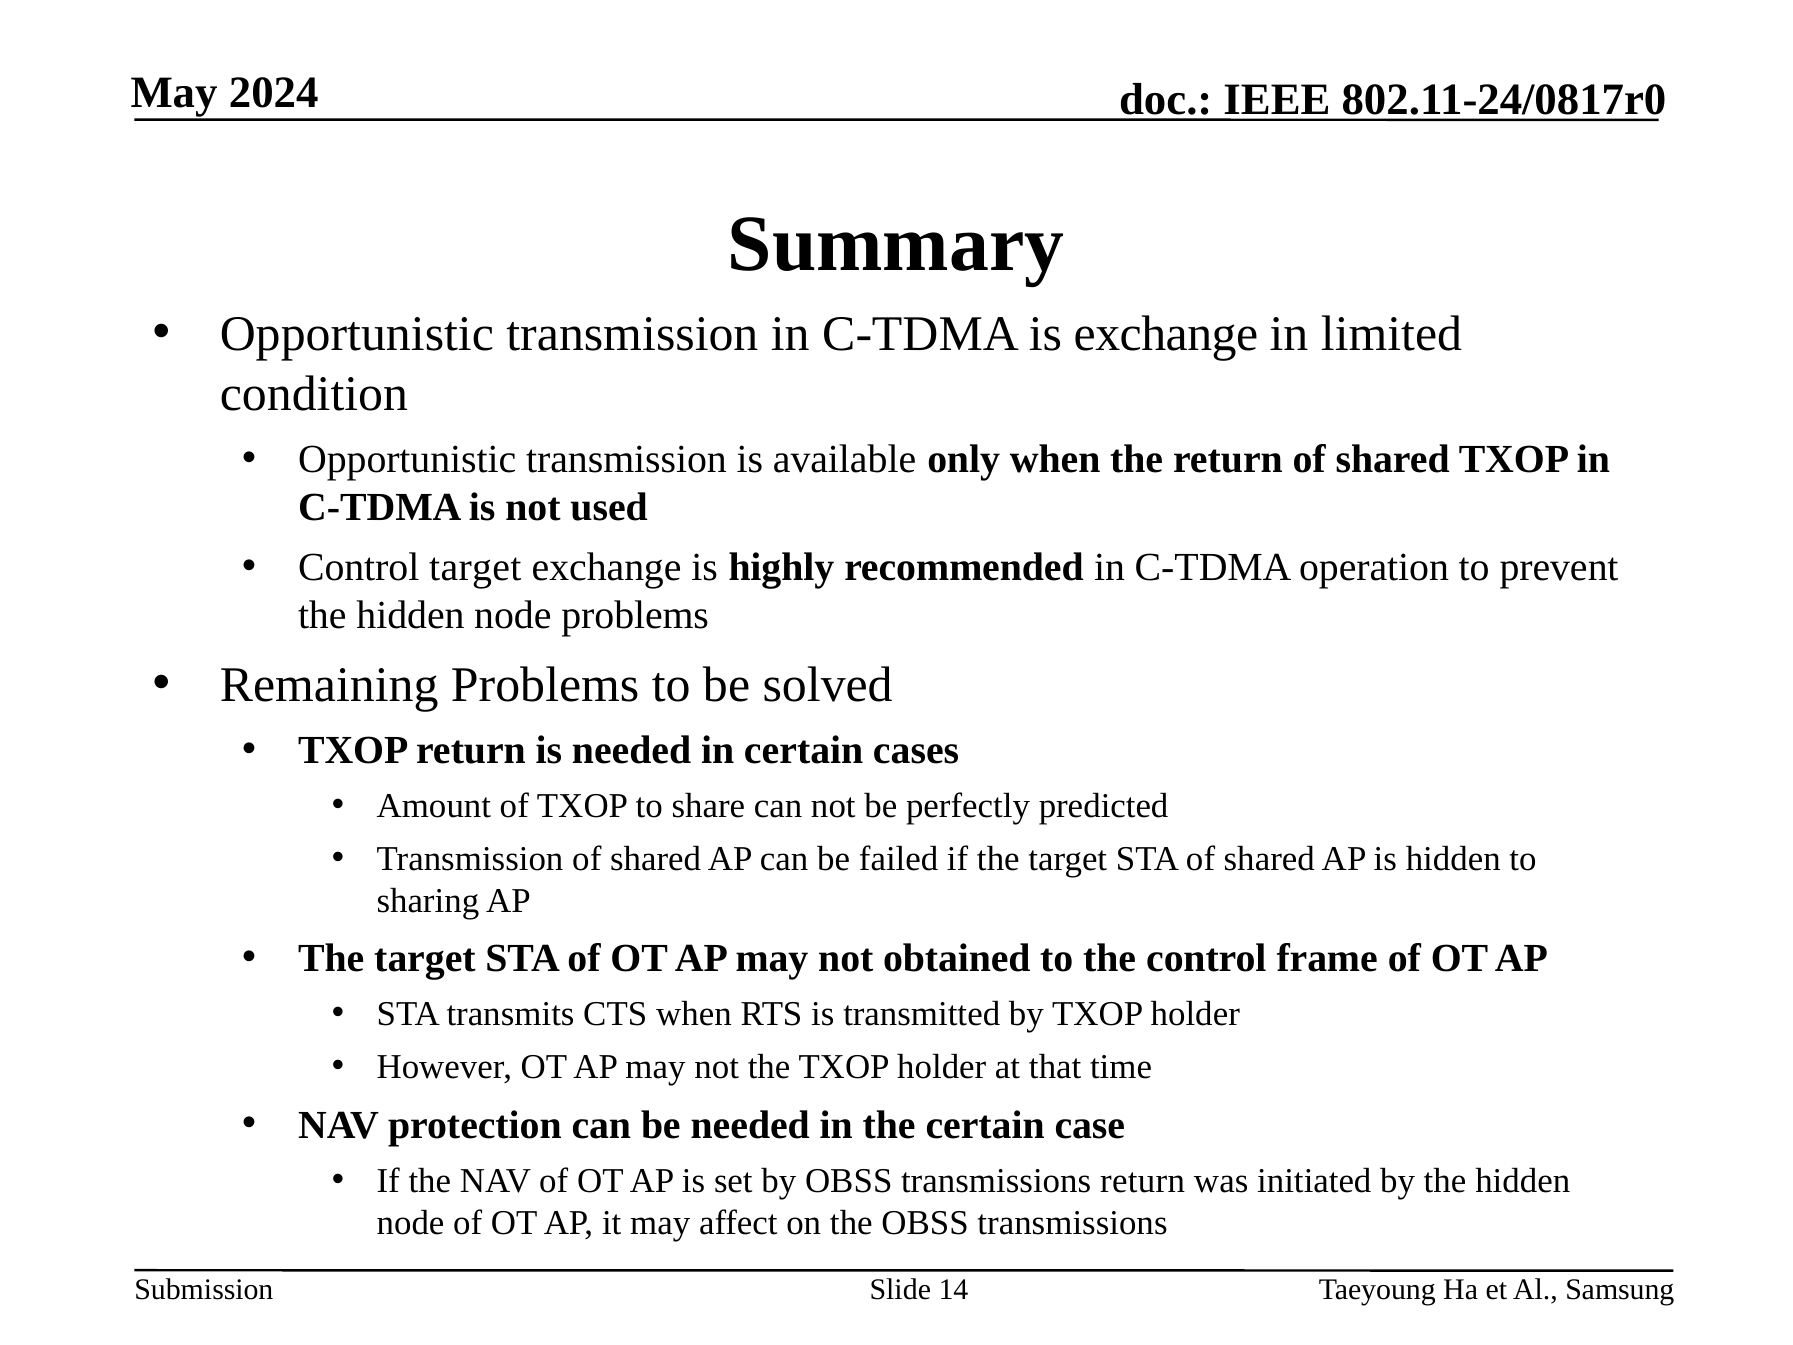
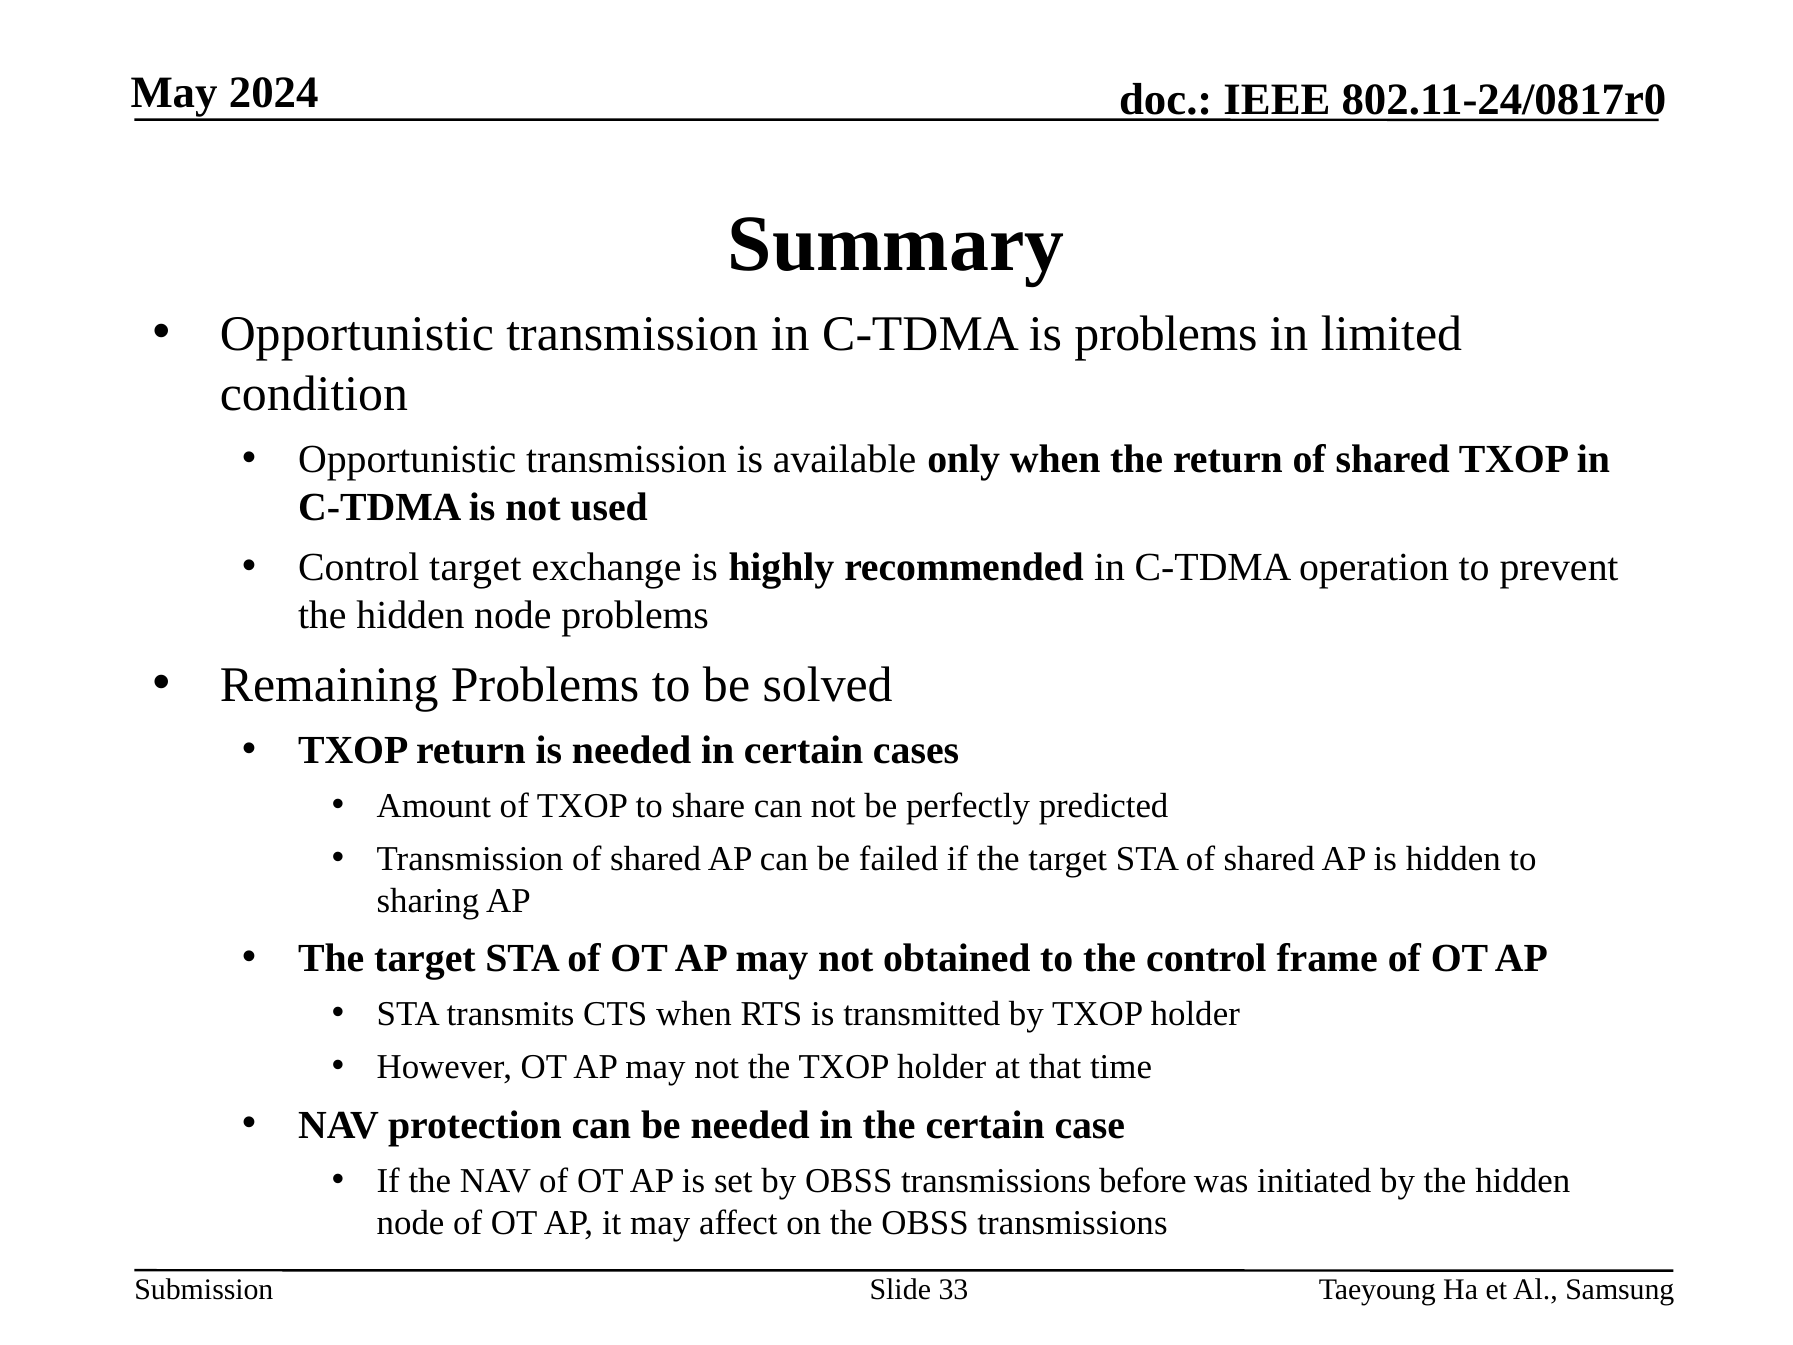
is exchange: exchange -> problems (1166, 334)
transmissions return: return -> before (1143, 1180)
14: 14 -> 33 (953, 1290)
